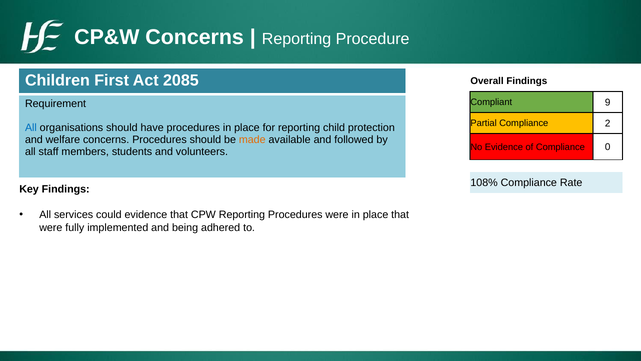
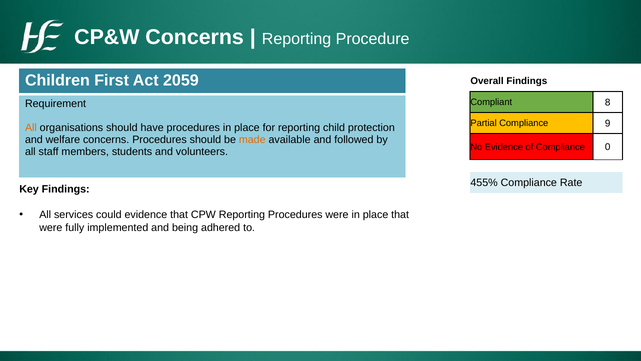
2085: 2085 -> 2059 (181, 81)
9: 9 -> 8 (608, 102)
2: 2 -> 9 (608, 123)
All colour: blue -> orange (31, 127)
108%: 108% -> 455% (484, 183)
